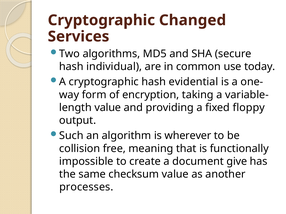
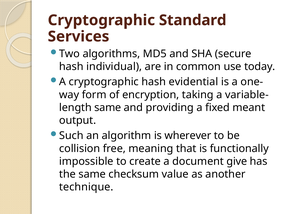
Changed: Changed -> Standard (193, 20)
length value: value -> same (108, 108)
floppy: floppy -> meant (249, 108)
processes: processes -> technique (86, 187)
